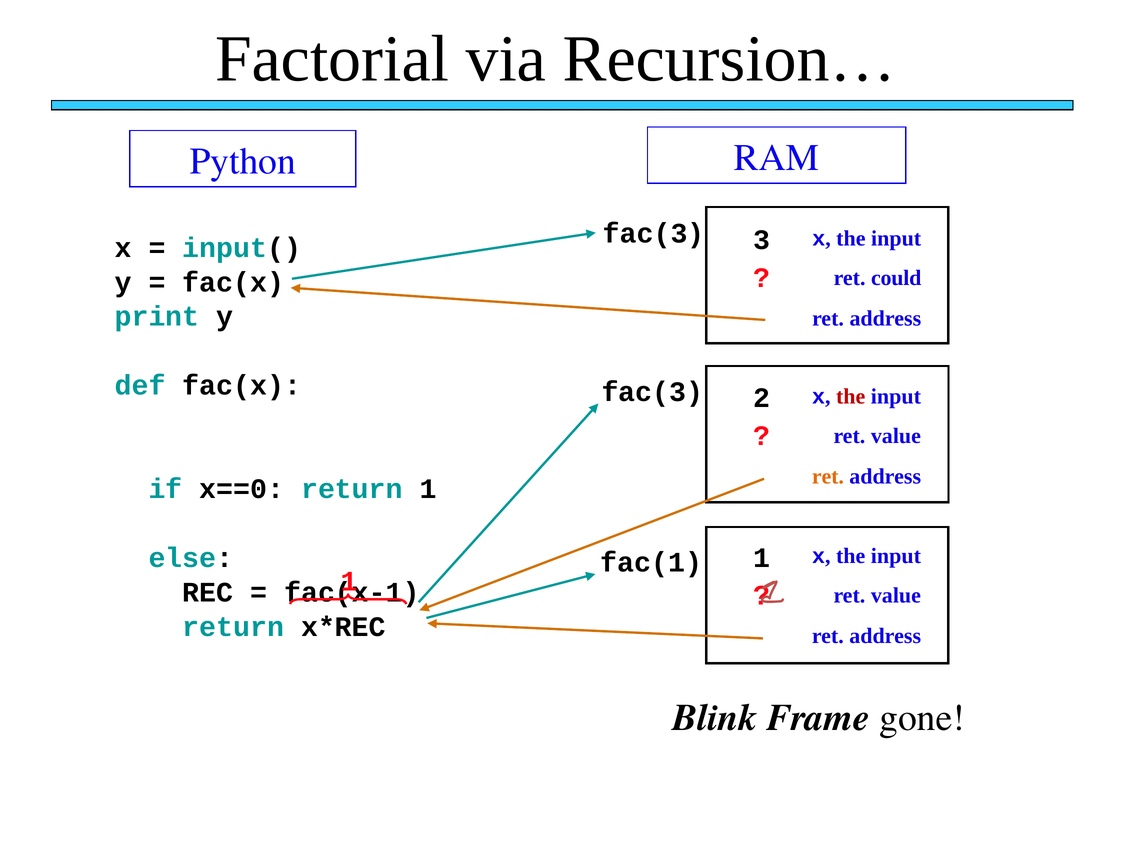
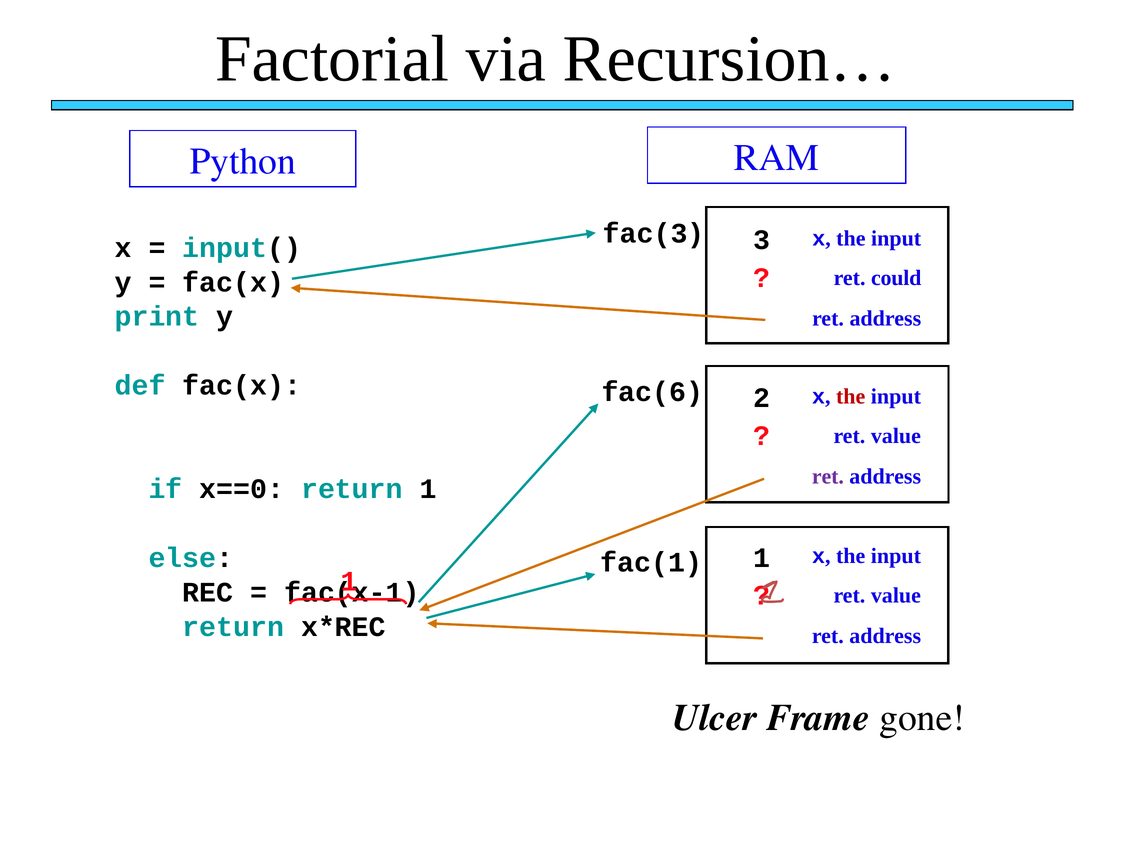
fac(3: fac(3 -> fac(6 (652, 392)
ret colour: orange -> purple (828, 477)
Blink: Blink -> Ulcer (715, 718)
